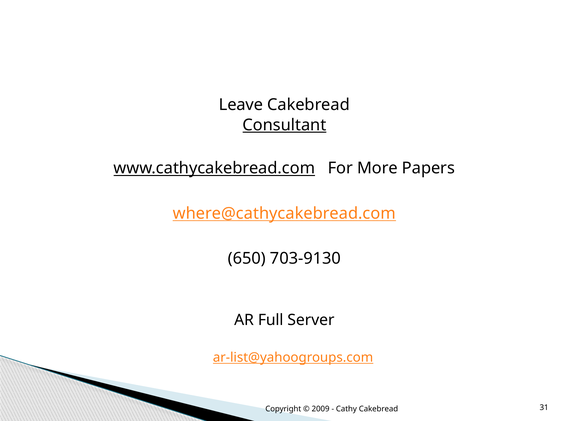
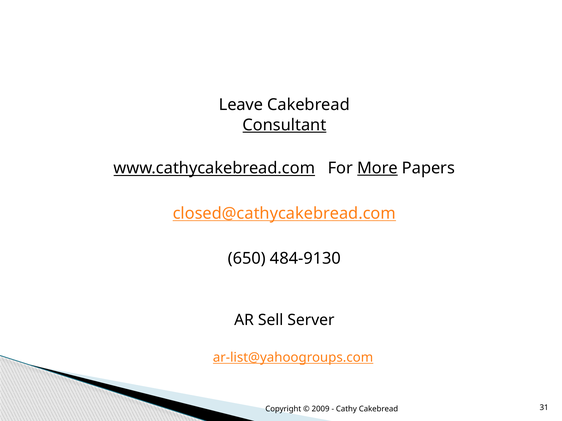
More underline: none -> present (377, 168)
where@cathycakebread.com: where@cathycakebread.com -> closed@cathycakebread.com (284, 214)
703-9130: 703-9130 -> 484-9130 (305, 259)
Full: Full -> Sell (271, 320)
